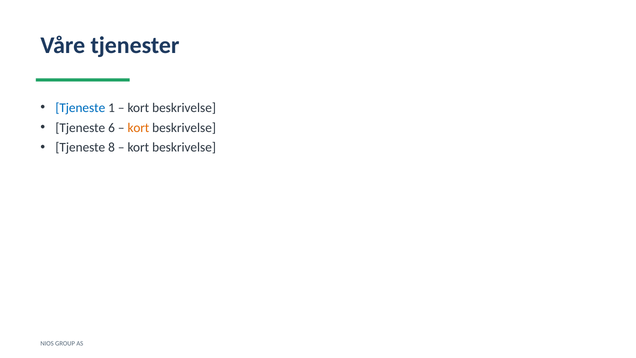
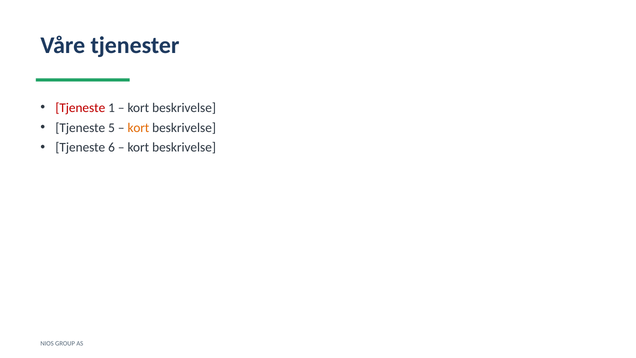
Tjeneste colour: blue -> red (80, 108)
6: 6 -> 5 (112, 128)
8: 8 -> 6 (112, 147)
